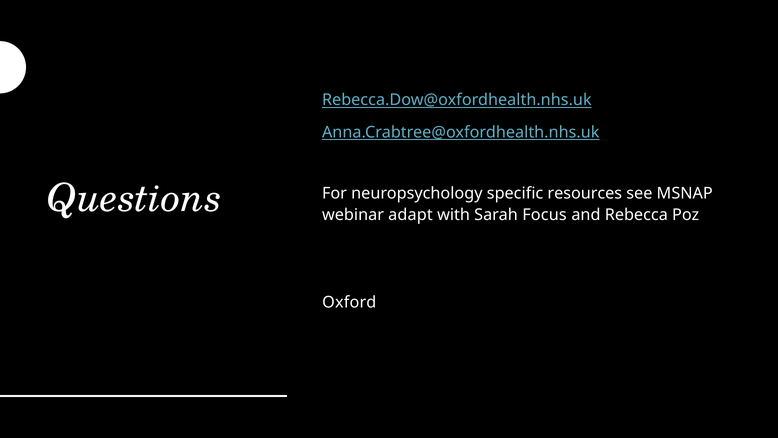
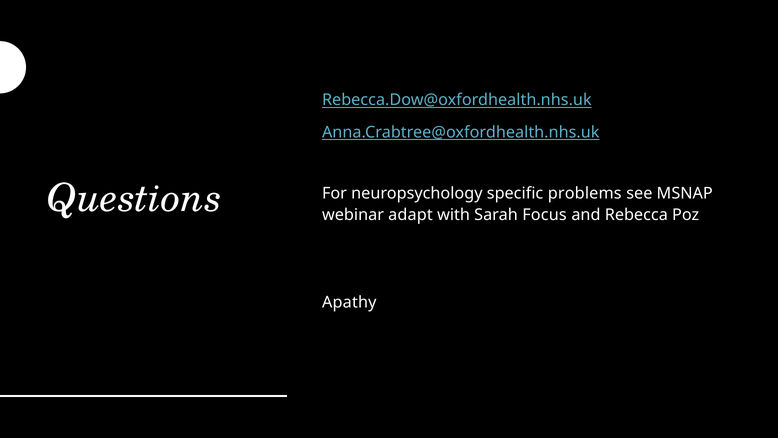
resources: resources -> problems (585, 193)
Oxford: Oxford -> Apathy (349, 302)
